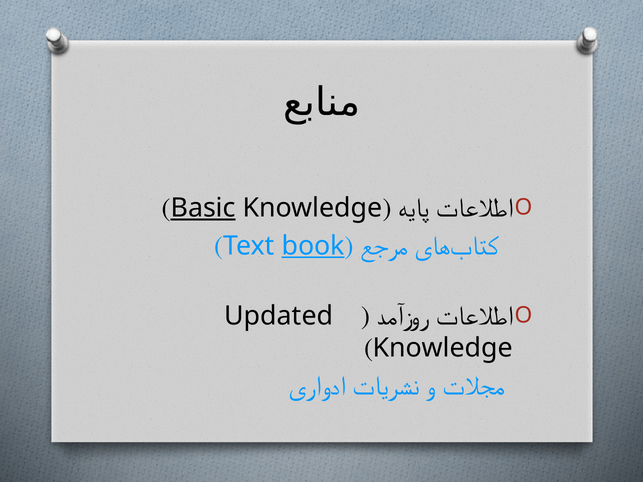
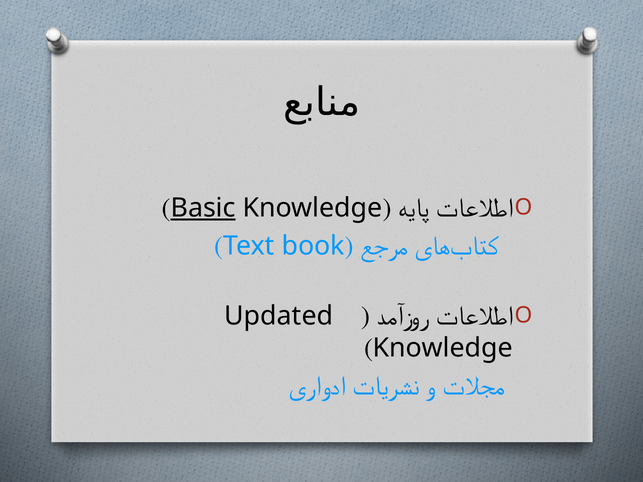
book underline: present -> none (313, 246)
